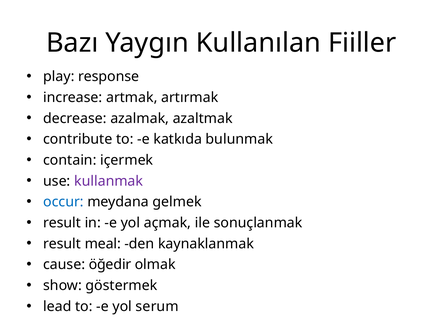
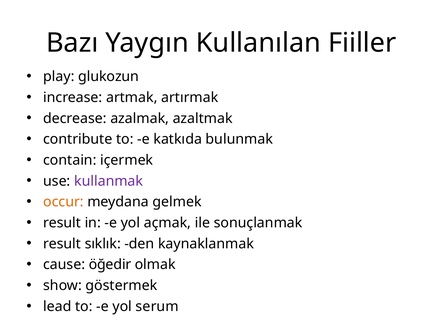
response: response -> glukozun (109, 77)
occur colour: blue -> orange (63, 202)
meal: meal -> sıklık (103, 244)
